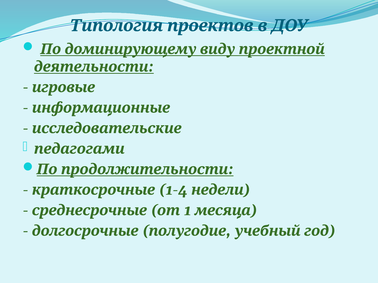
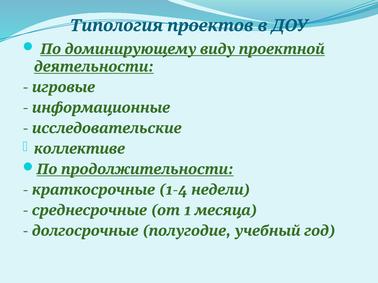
педагогами: педагогами -> коллективе (79, 149)
